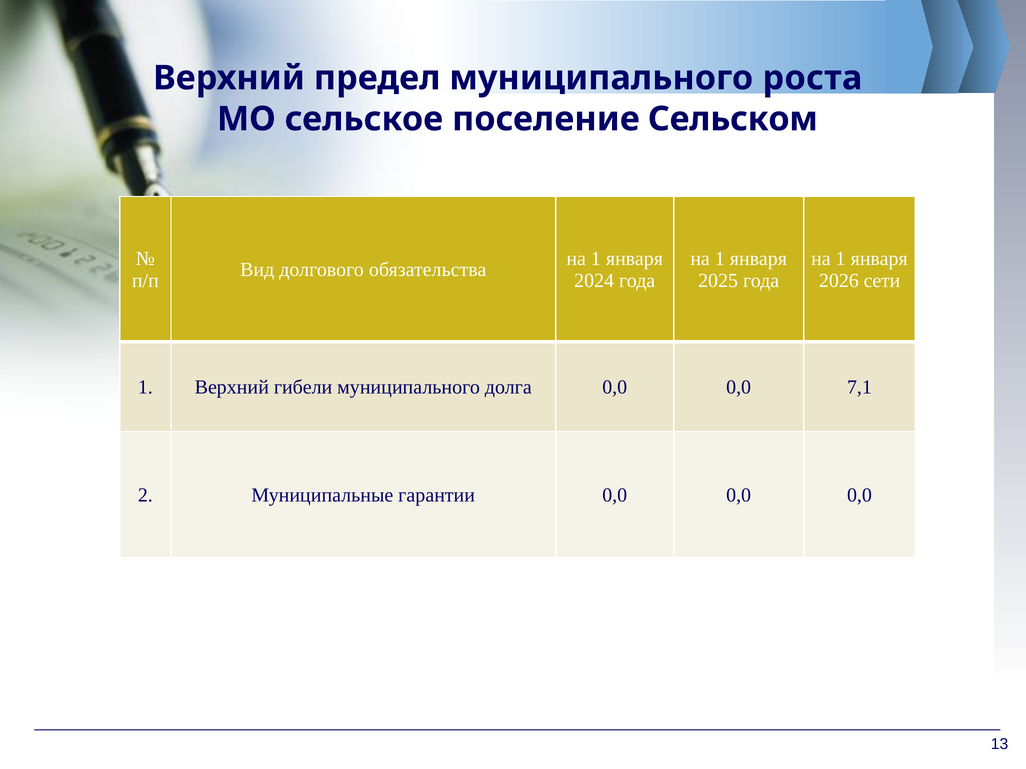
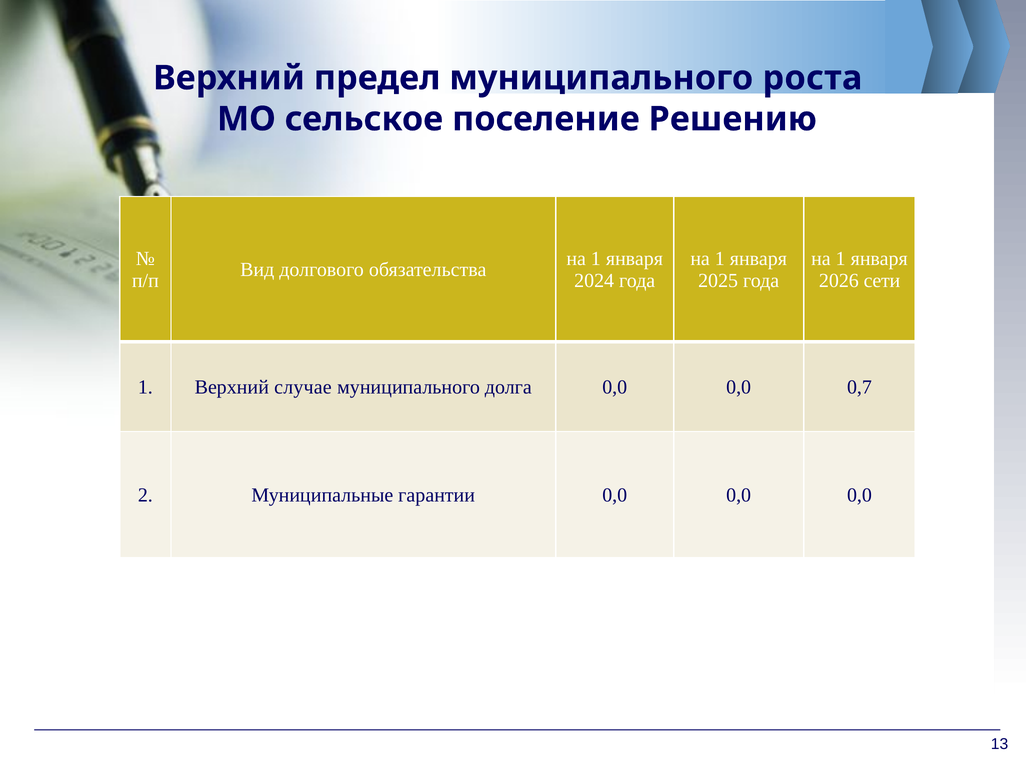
Сельском: Сельском -> Решению (733, 119)
гибели: гибели -> случае (303, 388)
7,1: 7,1 -> 0,7 (859, 388)
